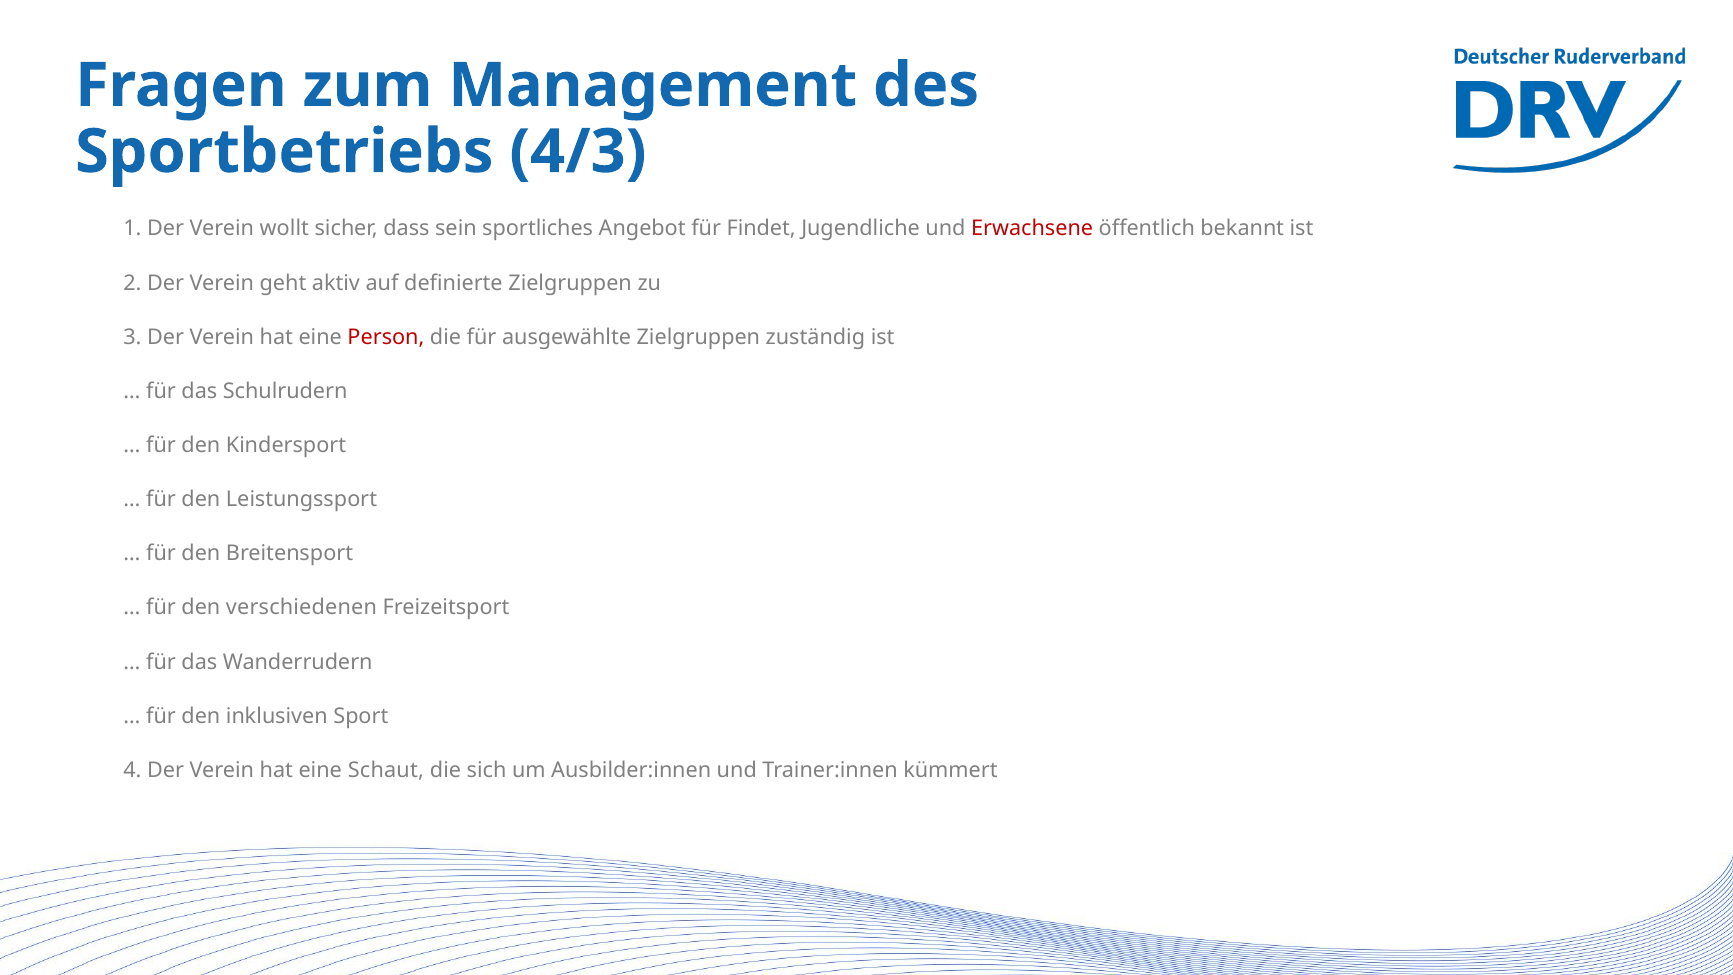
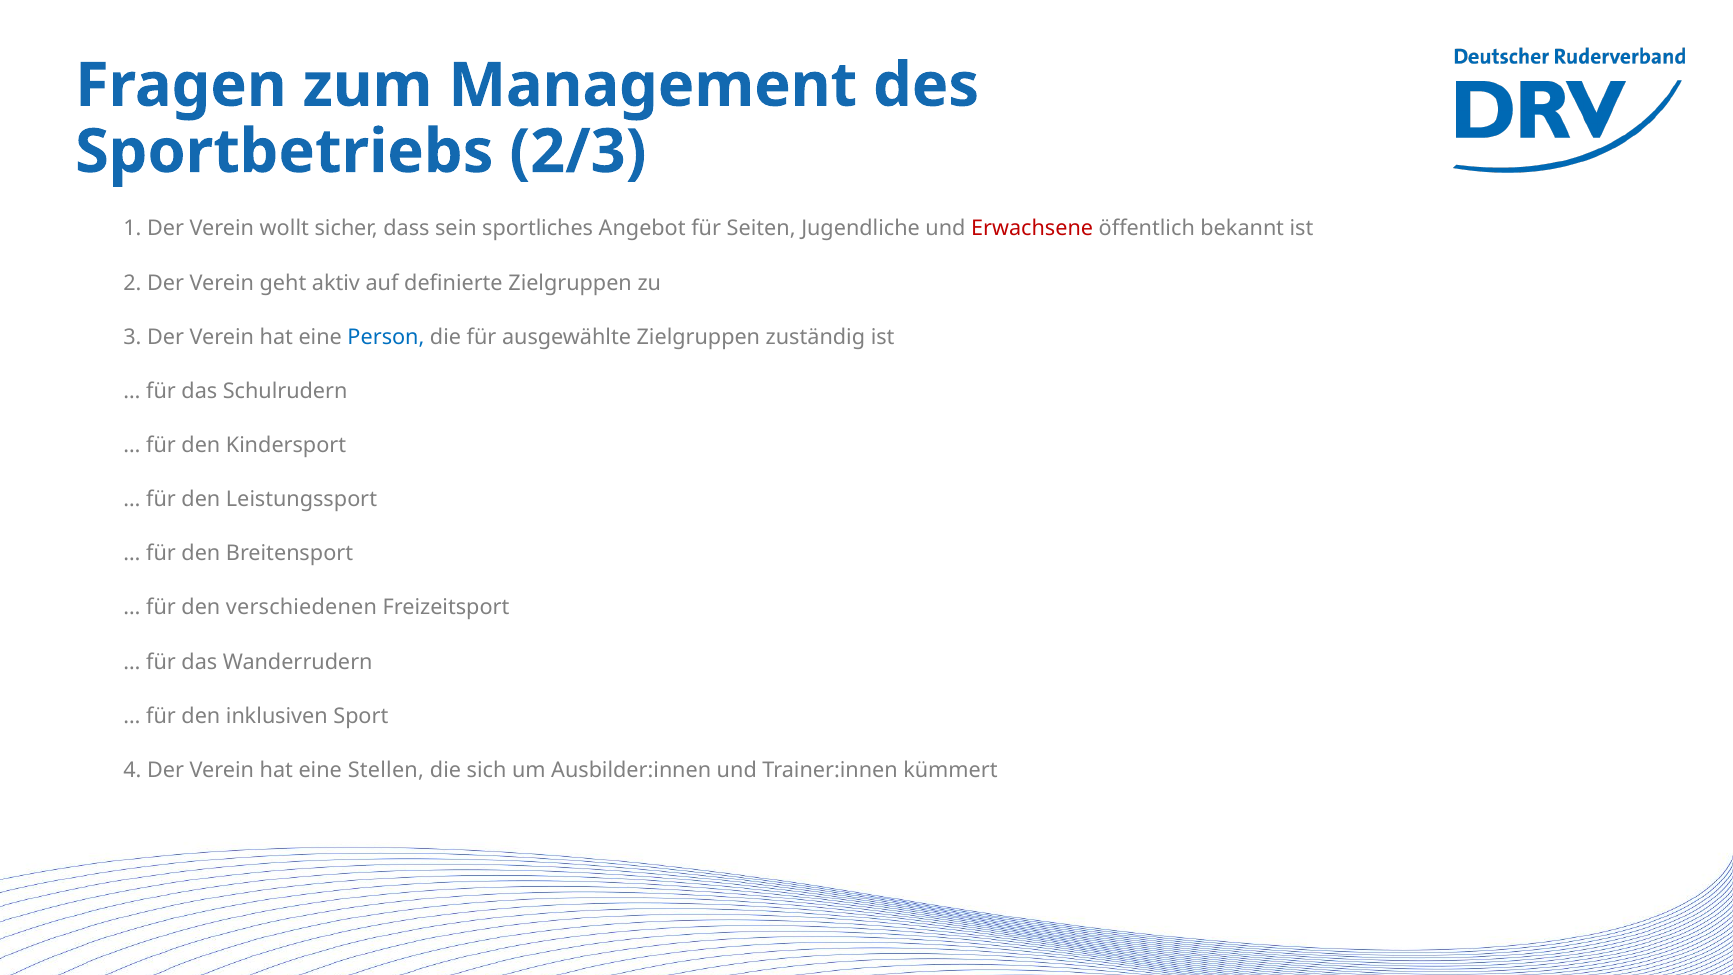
4/3: 4/3 -> 2/3 (578, 152)
Findet: Findet -> Seiten (761, 229)
Person colour: red -> blue (386, 337)
Schaut: Schaut -> Stellen (386, 770)
